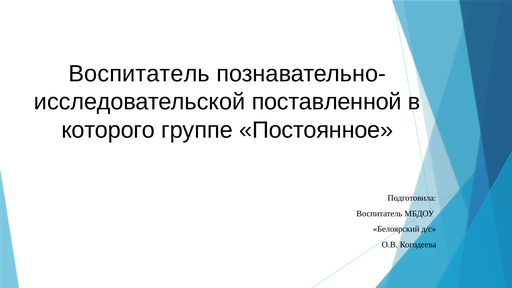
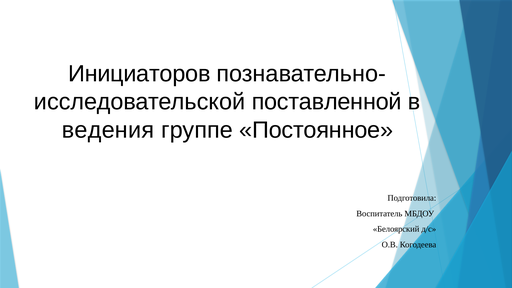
Воспитатель: Воспитатель -> Инициаторов (139, 74)
которого: которого -> ведения (108, 130)
